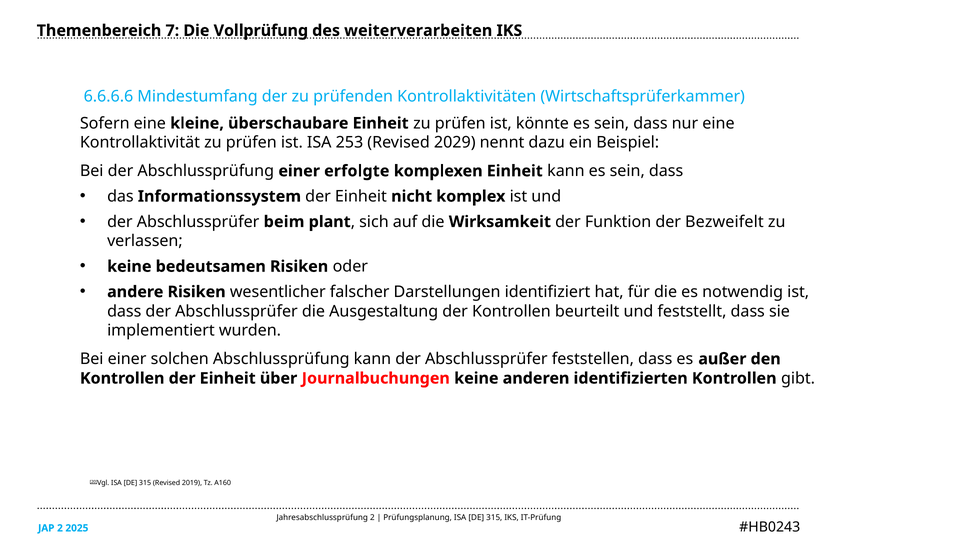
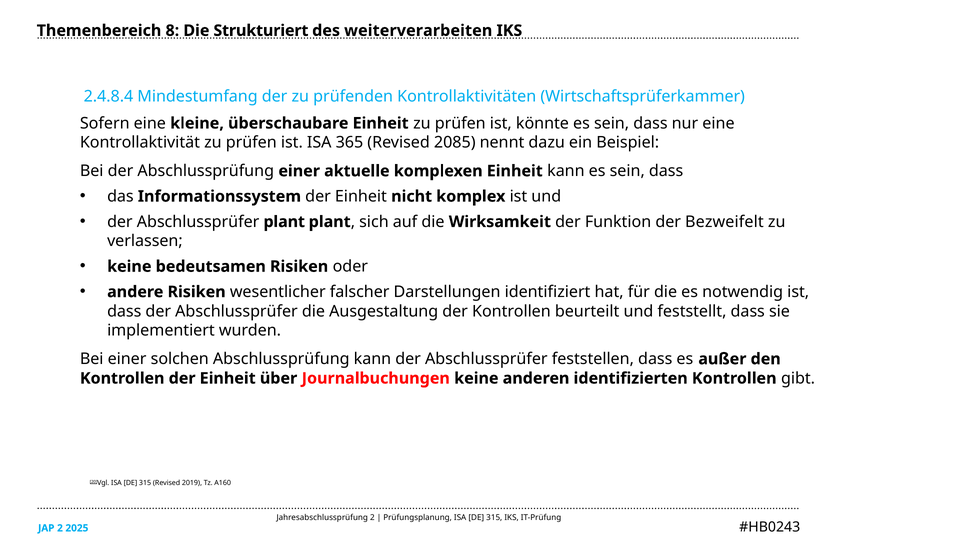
7: 7 -> 8 (172, 31)
Vollprüfung: Vollprüfung -> Strukturiert (261, 31)
6.6.6.6: 6.6.6.6 -> 2.4.8.4 (108, 96)
253: 253 -> 365 (349, 143)
2029: 2029 -> 2085 (455, 143)
erfolgte: erfolgte -> aktuelle (357, 171)
Abschlussprüfer beim: beim -> plant (284, 222)
